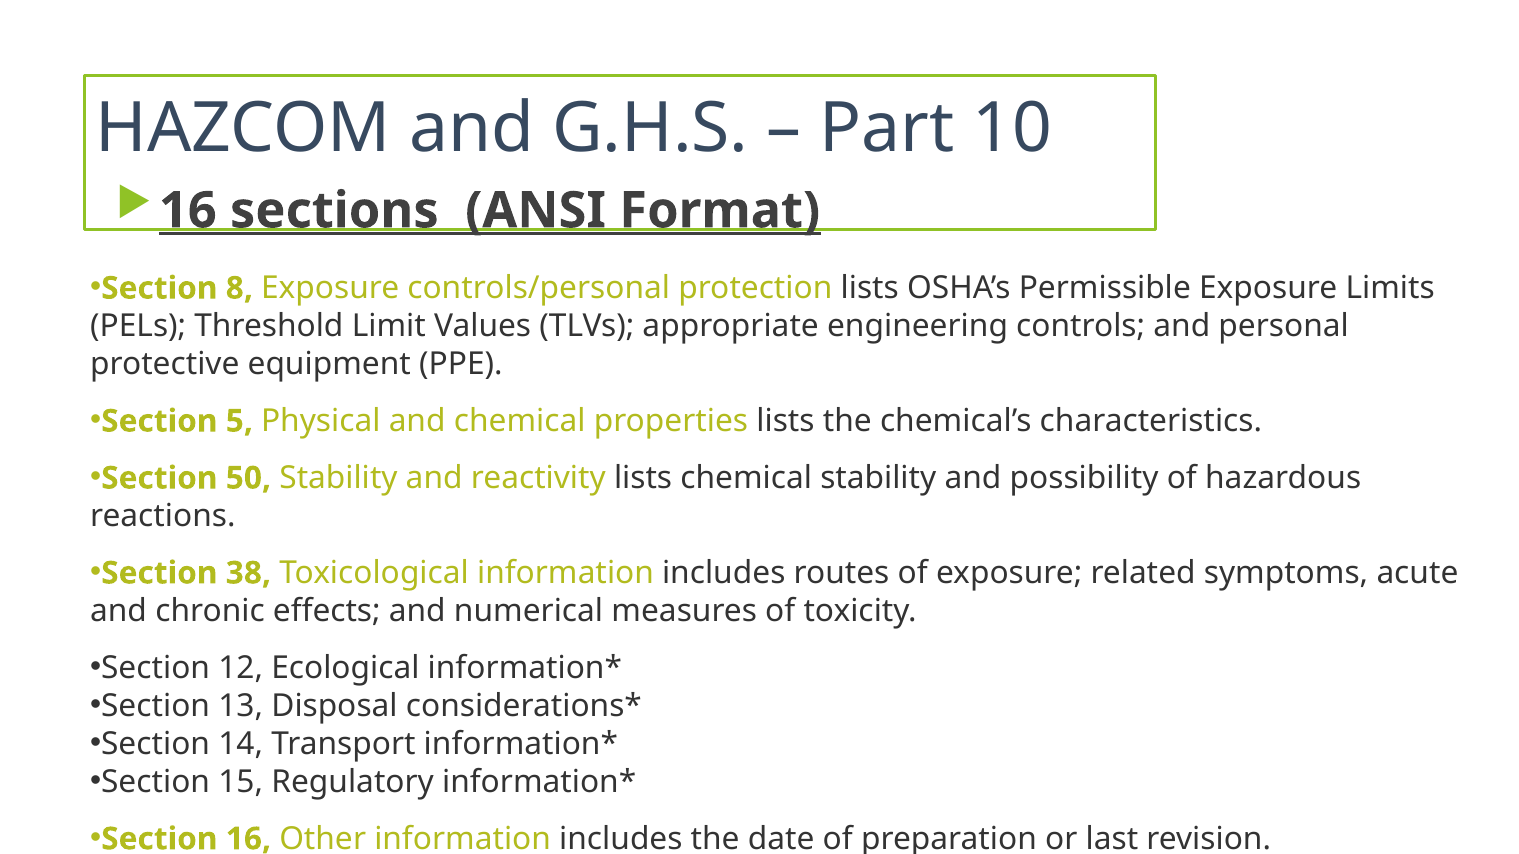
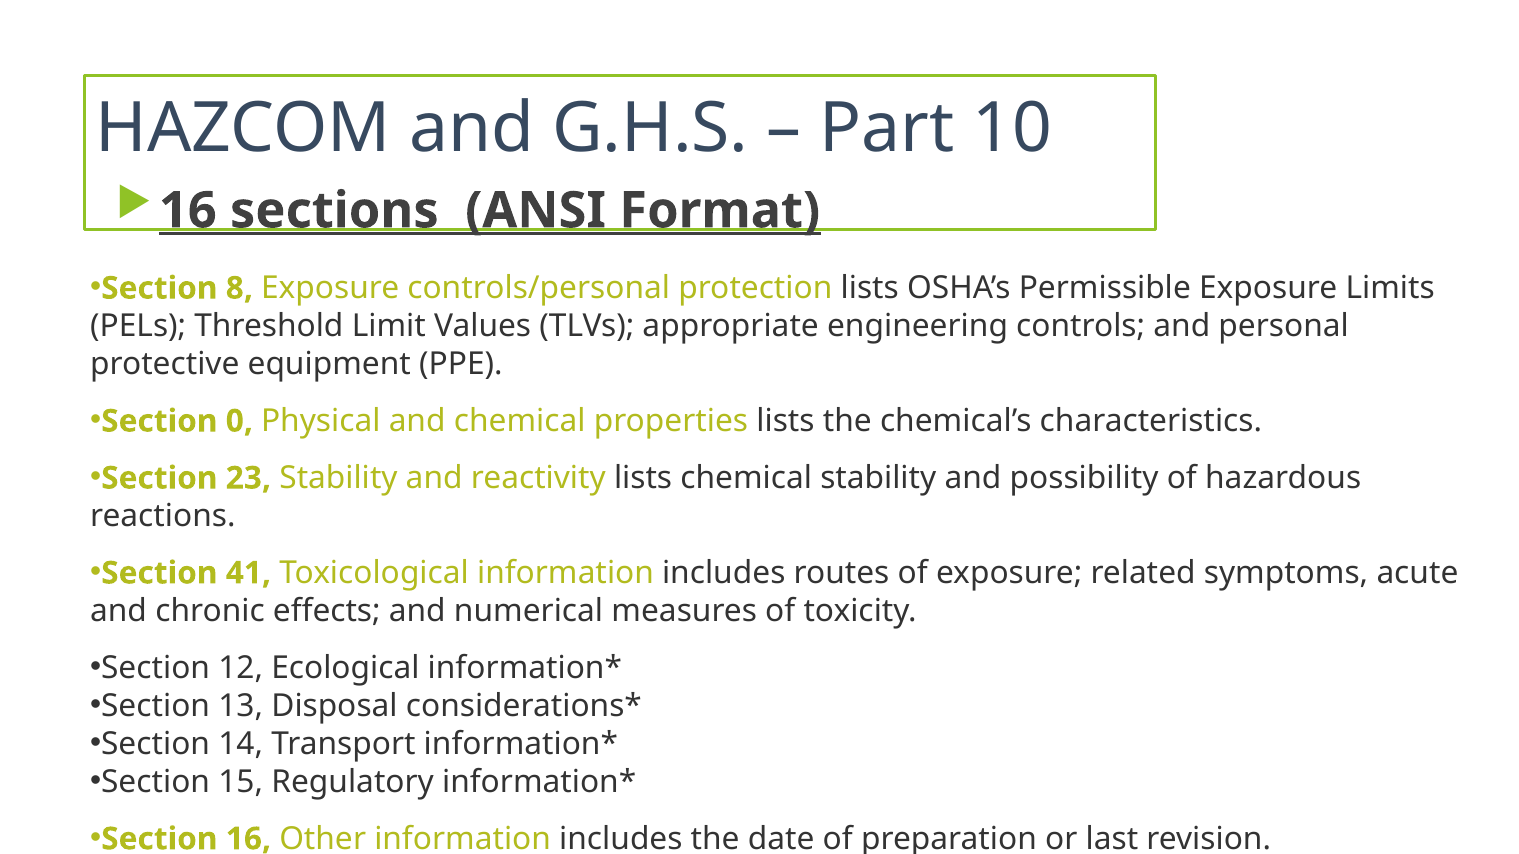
5: 5 -> 0 (239, 421)
50: 50 -> 23 (248, 478)
38: 38 -> 41 (248, 573)
